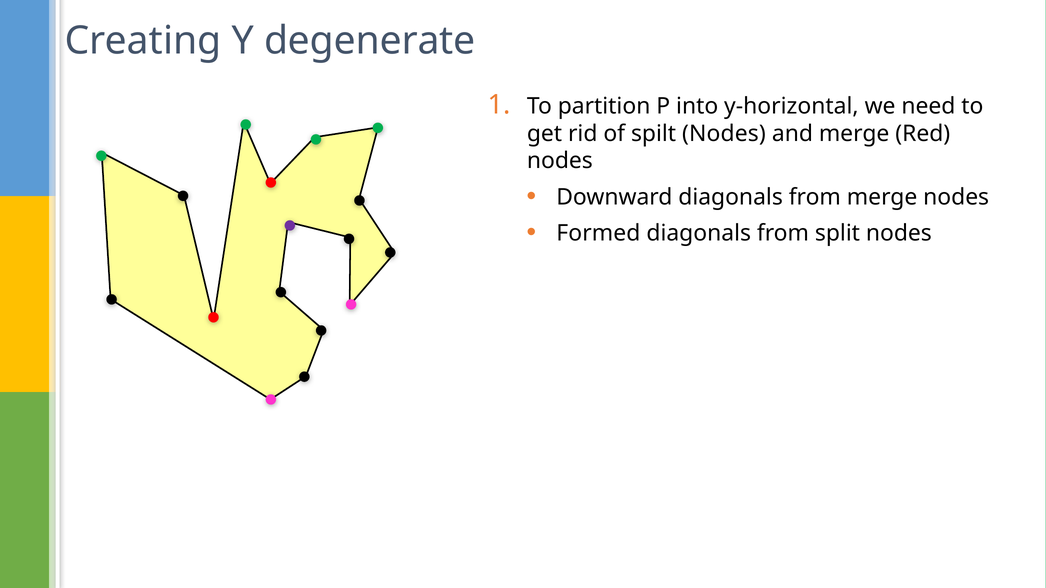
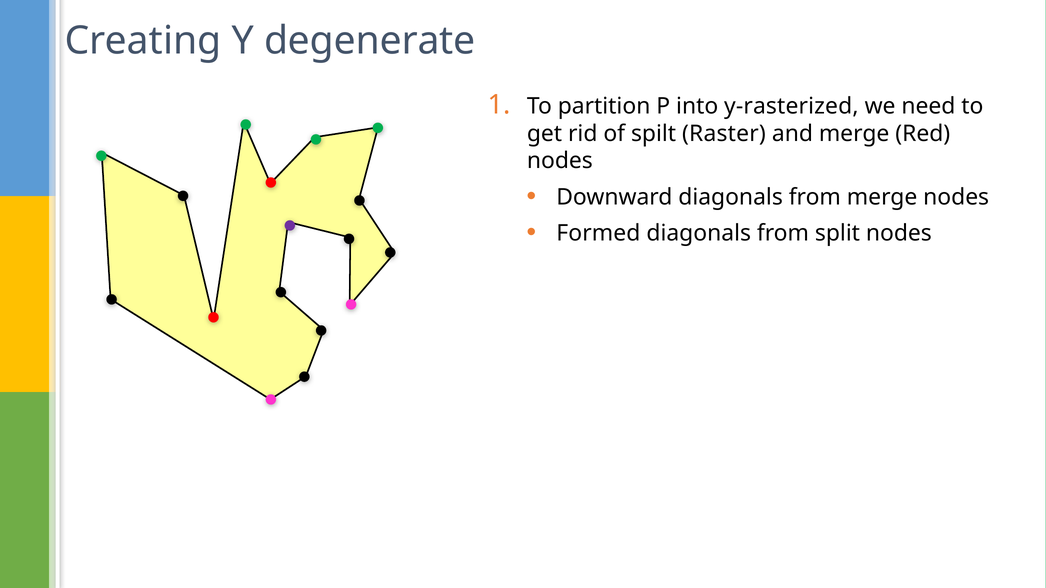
y-horizontal: y-horizontal -> y-rasterized (791, 106)
spilt Nodes: Nodes -> Raster (724, 134)
